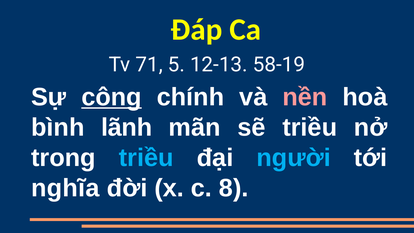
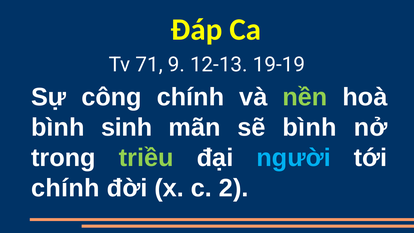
5: 5 -> 9 (176, 65)
58-19: 58-19 -> 19-19 (279, 65)
công underline: present -> none (112, 97)
nền colour: pink -> light green (305, 97)
lãnh: lãnh -> sinh (127, 127)
sẽ triều: triều -> bình (310, 127)
triều colour: light blue -> light green (146, 158)
nghĩa: nghĩa -> chính (65, 188)
8: 8 -> 2 (234, 188)
